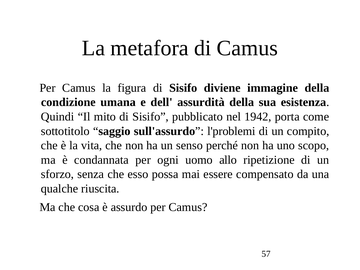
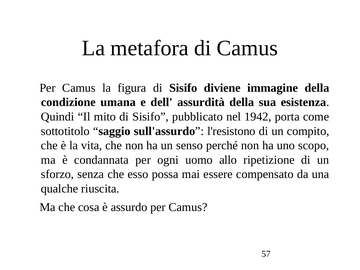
l'problemi: l'problemi -> l'resistono (231, 131)
